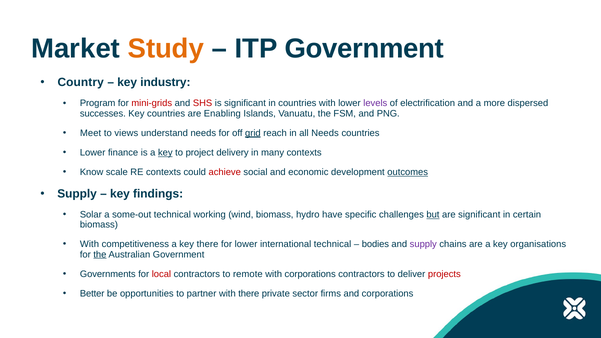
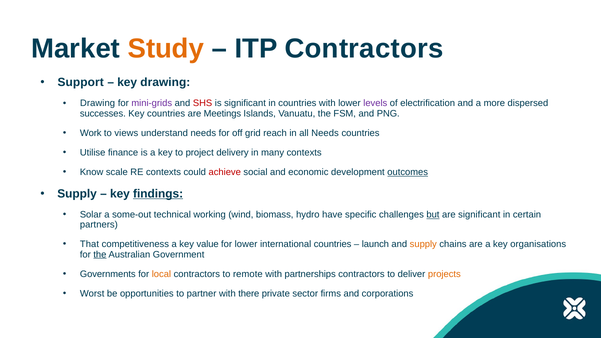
ITP Government: Government -> Contractors (364, 49)
Country: Country -> Support (81, 82)
key industry: industry -> drawing (165, 82)
Program: Program -> Drawing (98, 103)
mini-grids colour: red -> purple (152, 103)
Enabling: Enabling -> Meetings (222, 113)
Meet: Meet -> Work (91, 133)
grid underline: present -> none (253, 133)
Lower: Lower -> Utilise (93, 153)
key underline: present -> none (165, 153)
findings underline: none -> present (158, 194)
biomass: biomass -> partners (99, 225)
With: With -> That (89, 244)
key there: there -> value (208, 244)
international technical: technical -> countries (333, 244)
bodies: bodies -> launch (375, 244)
supply colour: purple -> orange (423, 244)
local colour: red -> orange (161, 274)
with corporations: corporations -> partnerships (310, 274)
projects colour: red -> orange (444, 274)
Better: Better -> Worst (92, 294)
